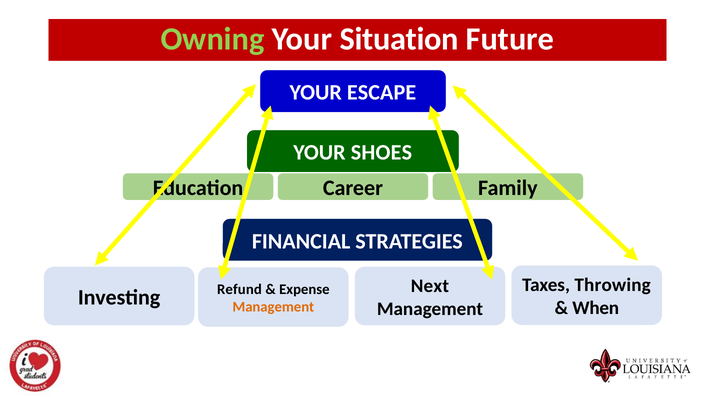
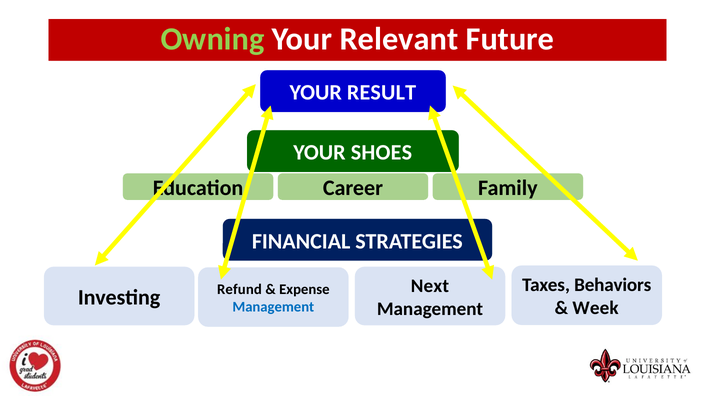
Situation: Situation -> Relevant (399, 39)
ESCAPE: ESCAPE -> RESULT (382, 93)
Throwing: Throwing -> Behaviors (613, 285)
When: When -> Week (596, 308)
Management colour: orange -> blue (273, 307)
